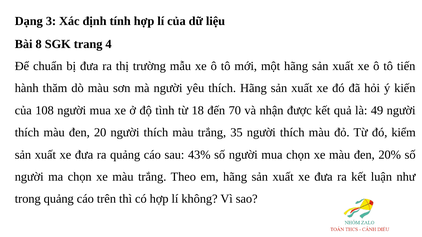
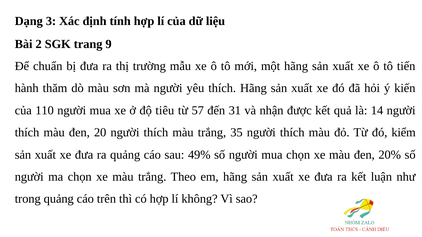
8: 8 -> 2 (39, 44)
4: 4 -> 9 (109, 44)
108: 108 -> 110 (45, 111)
tình: tình -> tiêu (165, 111)
18: 18 -> 57 (198, 111)
70: 70 -> 31 (235, 111)
49: 49 -> 14 (377, 111)
43%: 43% -> 49% (199, 155)
